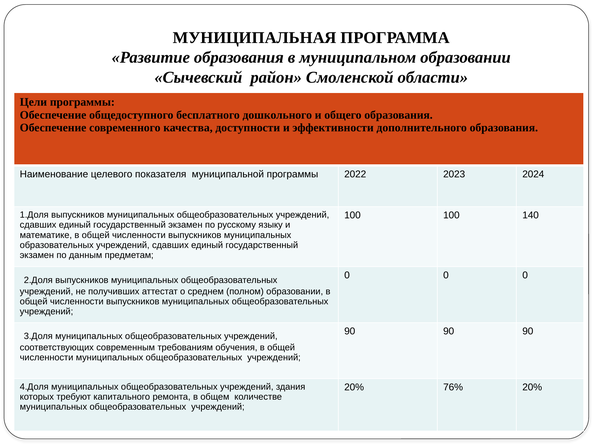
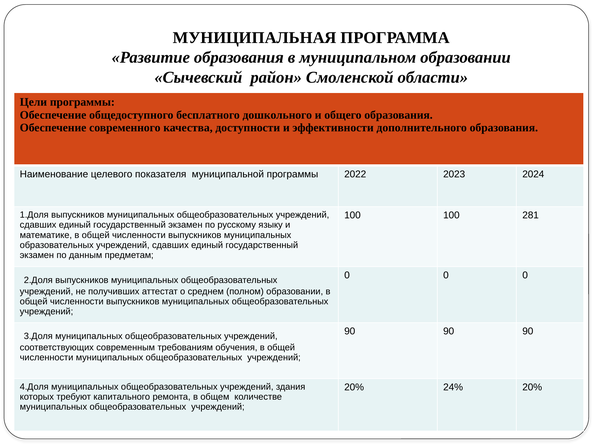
140: 140 -> 281 (531, 215)
76%: 76% -> 24% (453, 387)
